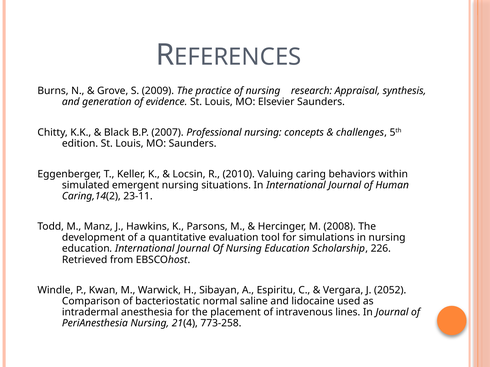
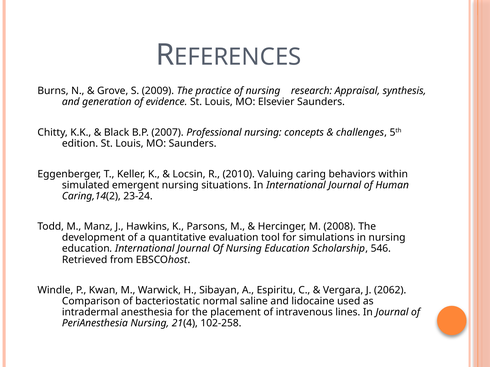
23-11: 23-11 -> 23-24 (138, 196)
226: 226 -> 546 (381, 249)
2052: 2052 -> 2062 (390, 291)
773-258: 773-258 -> 102-258 (221, 324)
